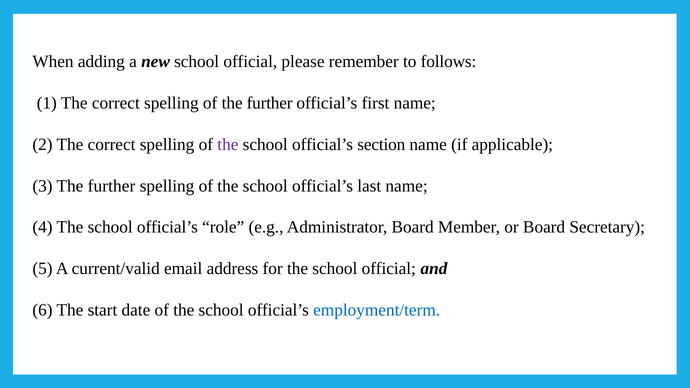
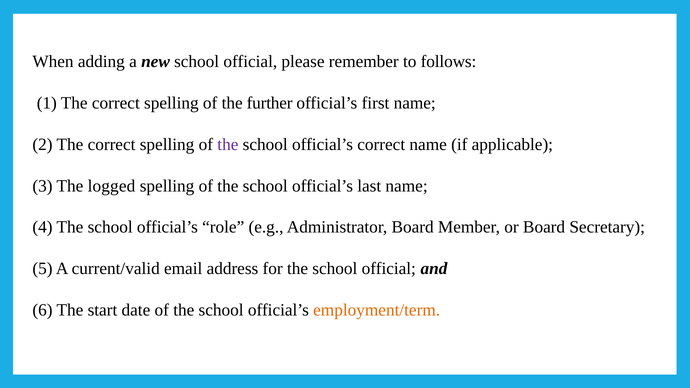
official’s section: section -> correct (381, 144)
3 The further: further -> logged (111, 186)
employment/term colour: blue -> orange (377, 310)
